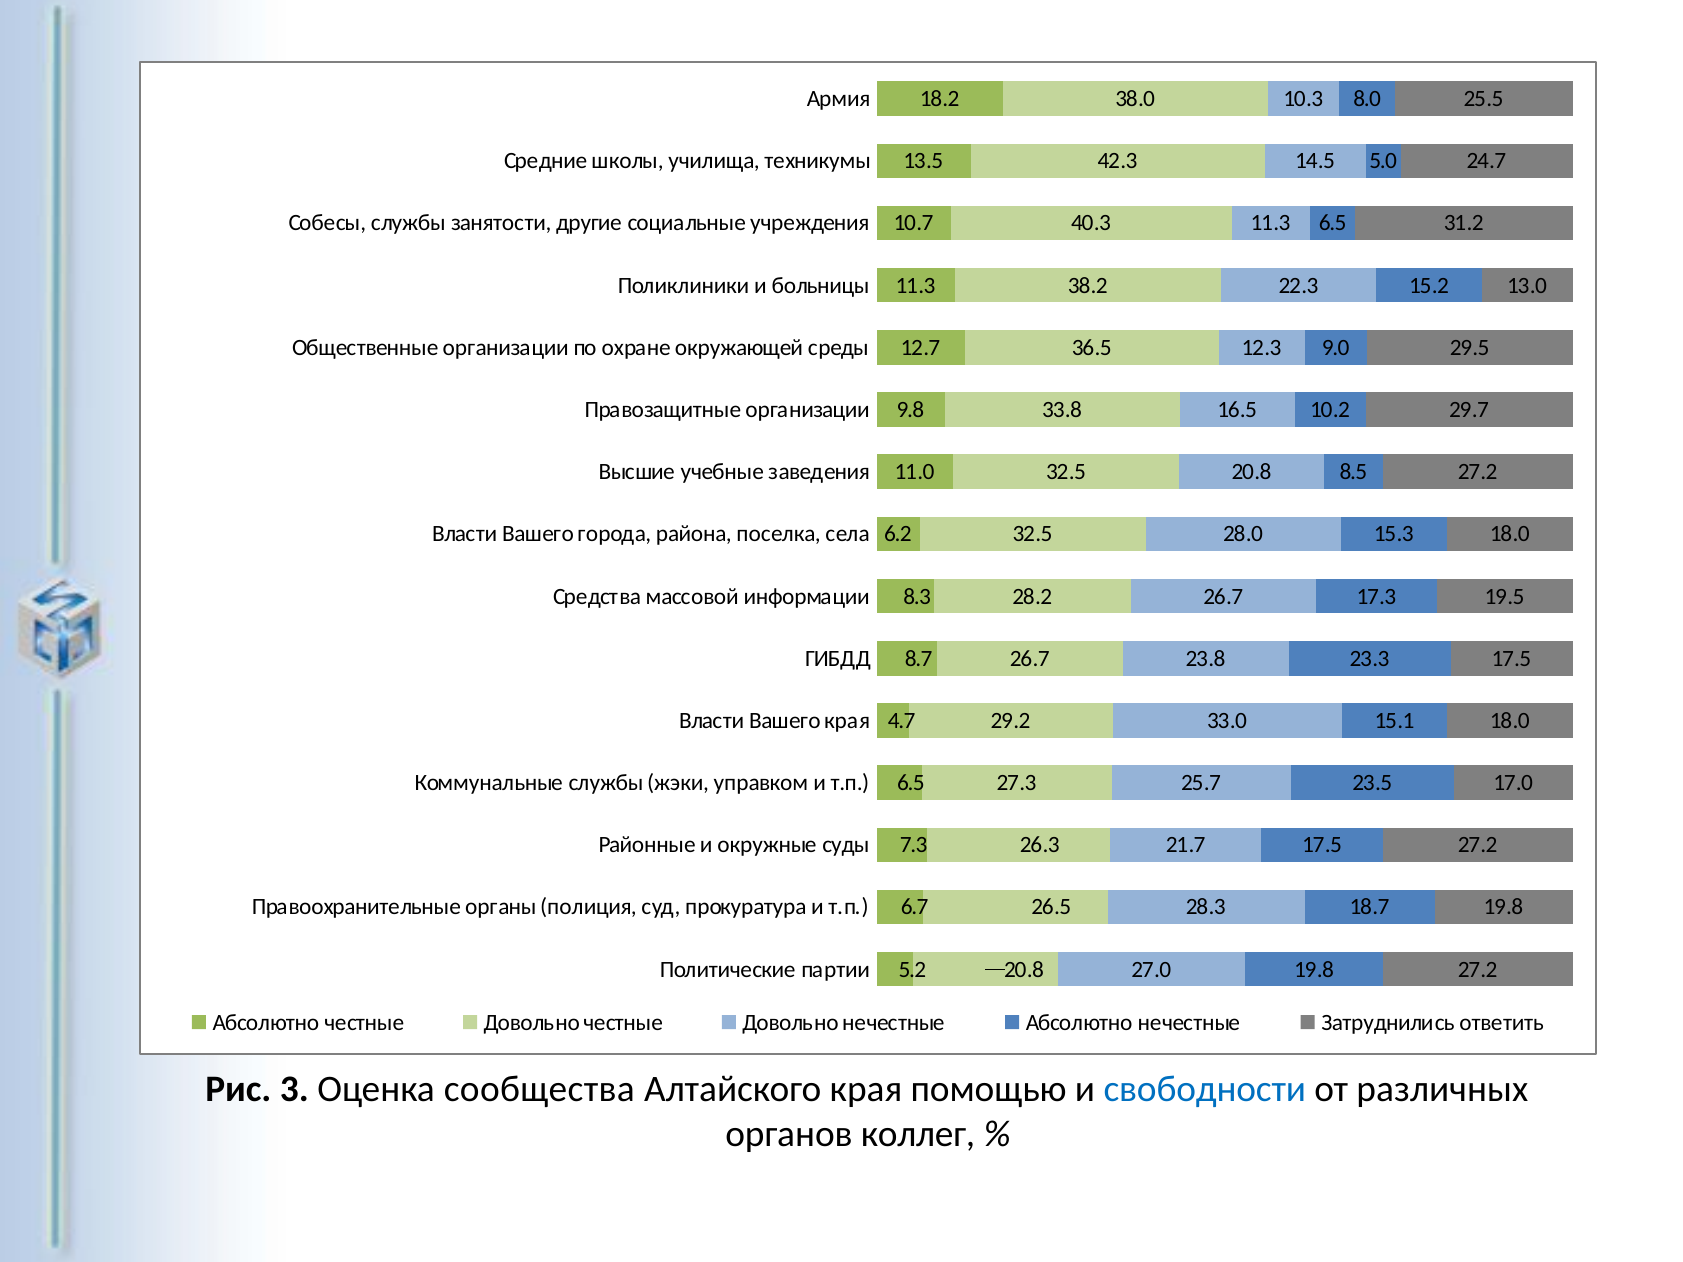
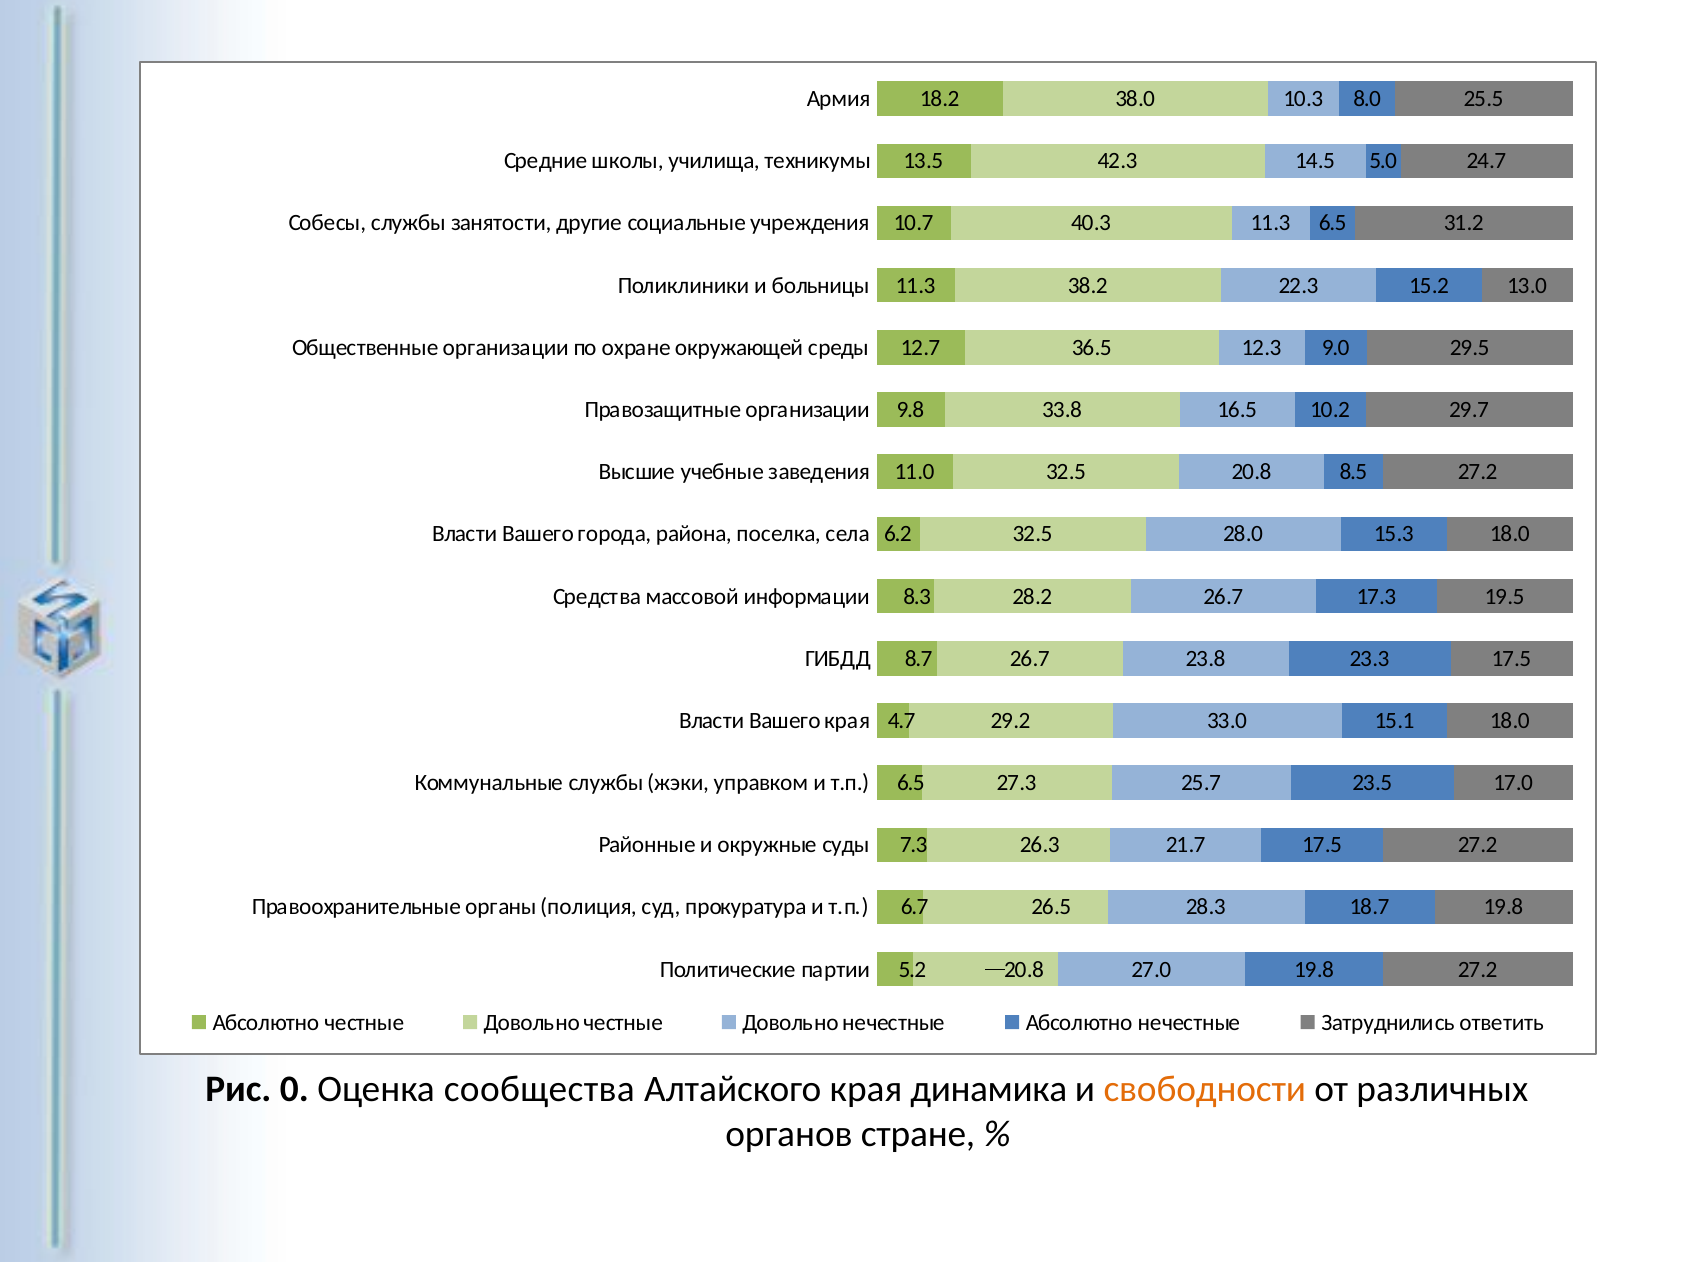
3: 3 -> 0 (294, 1089)
помощью: помощью -> динамика (989, 1089)
свободности colour: blue -> orange (1205, 1089)
коллег: коллег -> стране (918, 1134)
